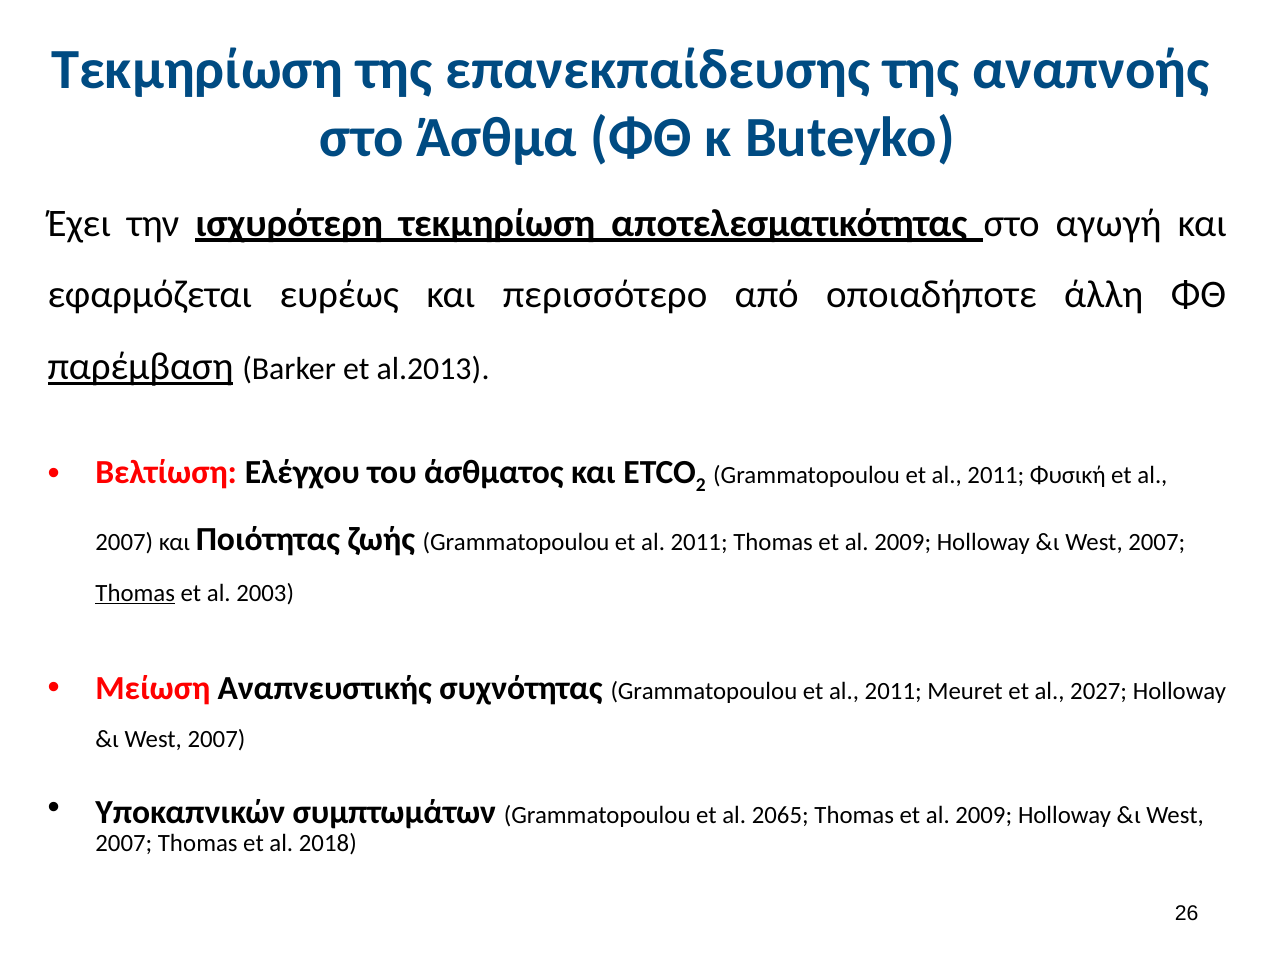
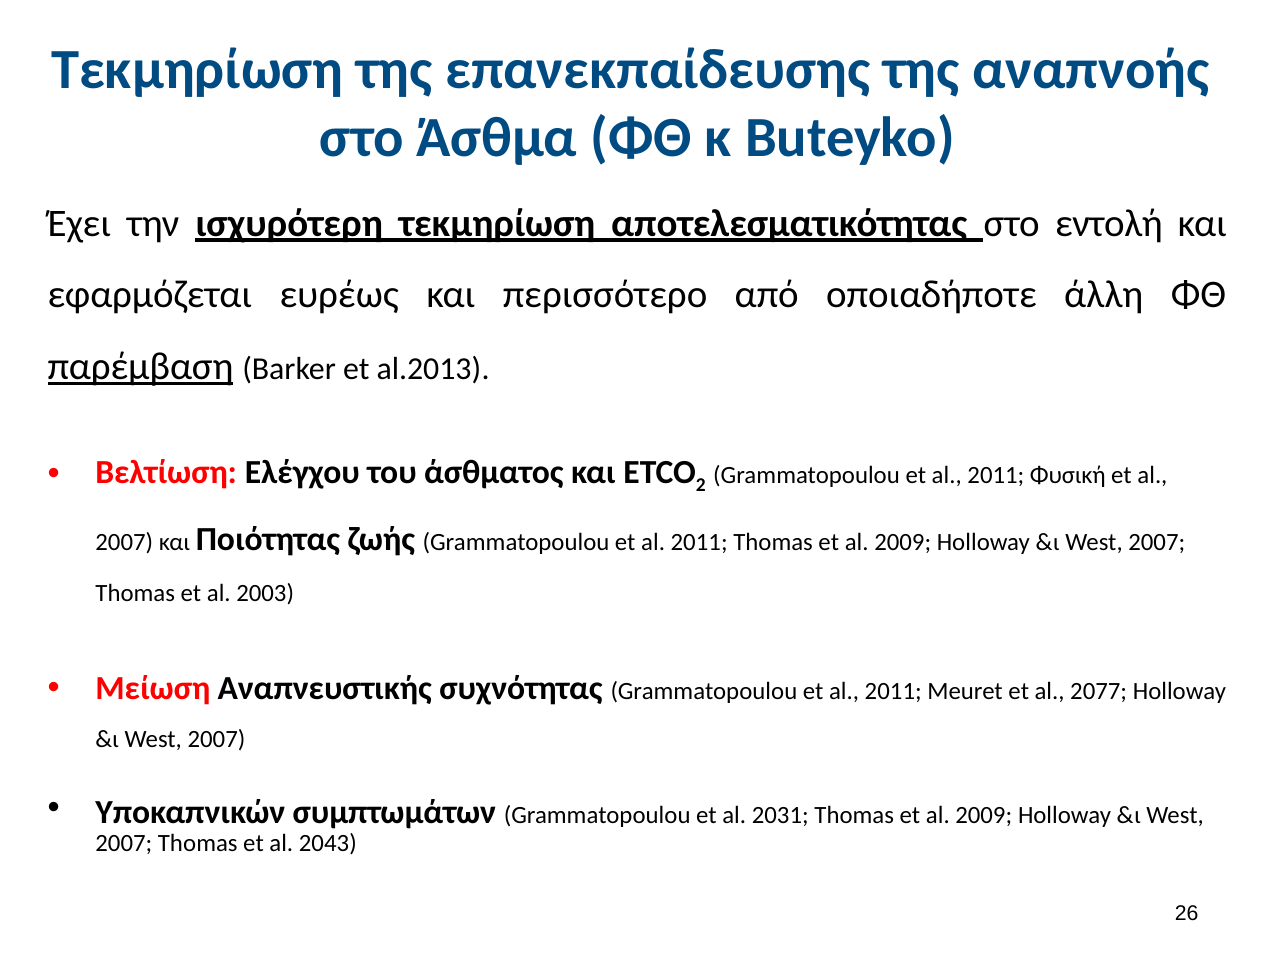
αγωγή: αγωγή -> εντολή (1109, 223)
Thomas underline: present -> none (135, 592)
2027: 2027 -> 2077 (1099, 691)
2065: 2065 -> 2031 (780, 815)
2018: 2018 -> 2043 (328, 843)
